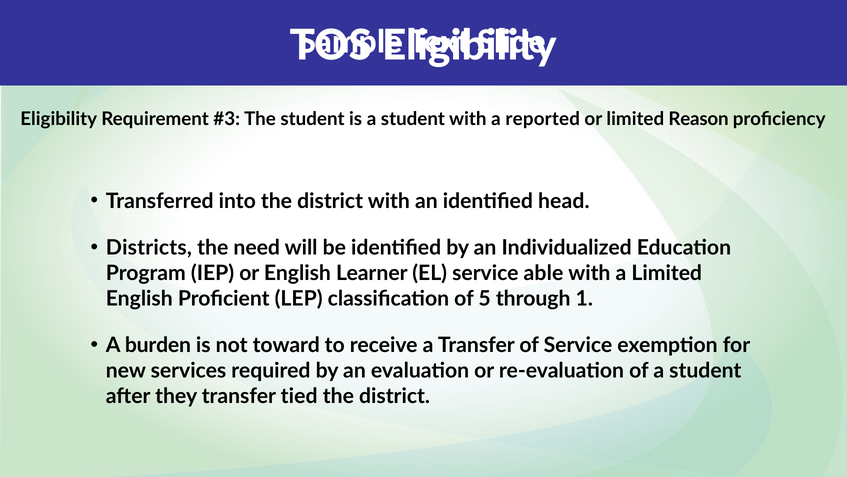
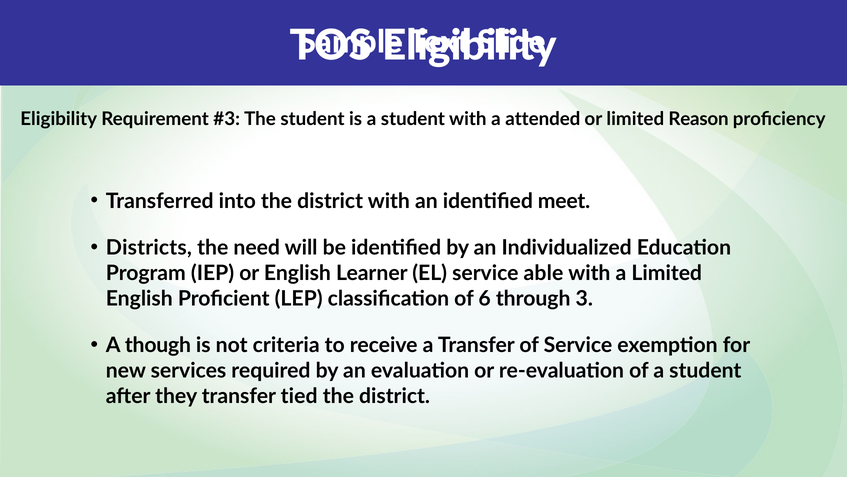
reported: reported -> attended (543, 119)
head: head -> meet (564, 201)
5: 5 -> 6 (485, 298)
1: 1 -> 3 (584, 298)
burden: burden -> though (158, 345)
toward: toward -> criteria (286, 345)
